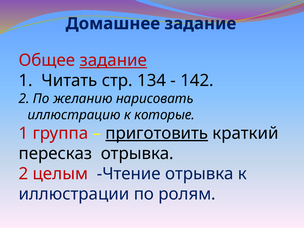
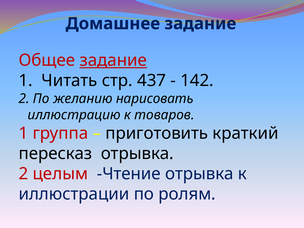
134: 134 -> 437 (152, 81)
которые: которые -> товаров (164, 115)
приготовить underline: present -> none (157, 133)
